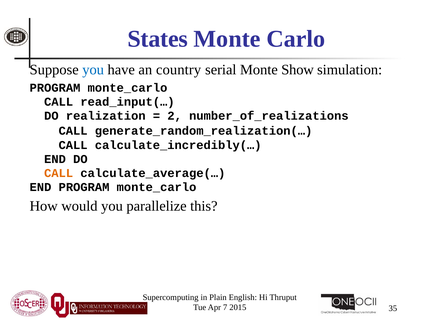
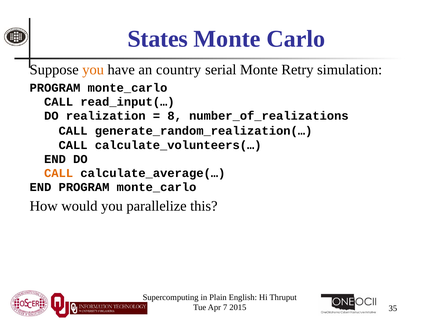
you colour: blue -> orange (93, 70)
Show: Show -> Retry (297, 70)
2: 2 -> 8 (175, 116)
calculate_incredibly(…: calculate_incredibly(… -> calculate_volunteers(… (178, 145)
